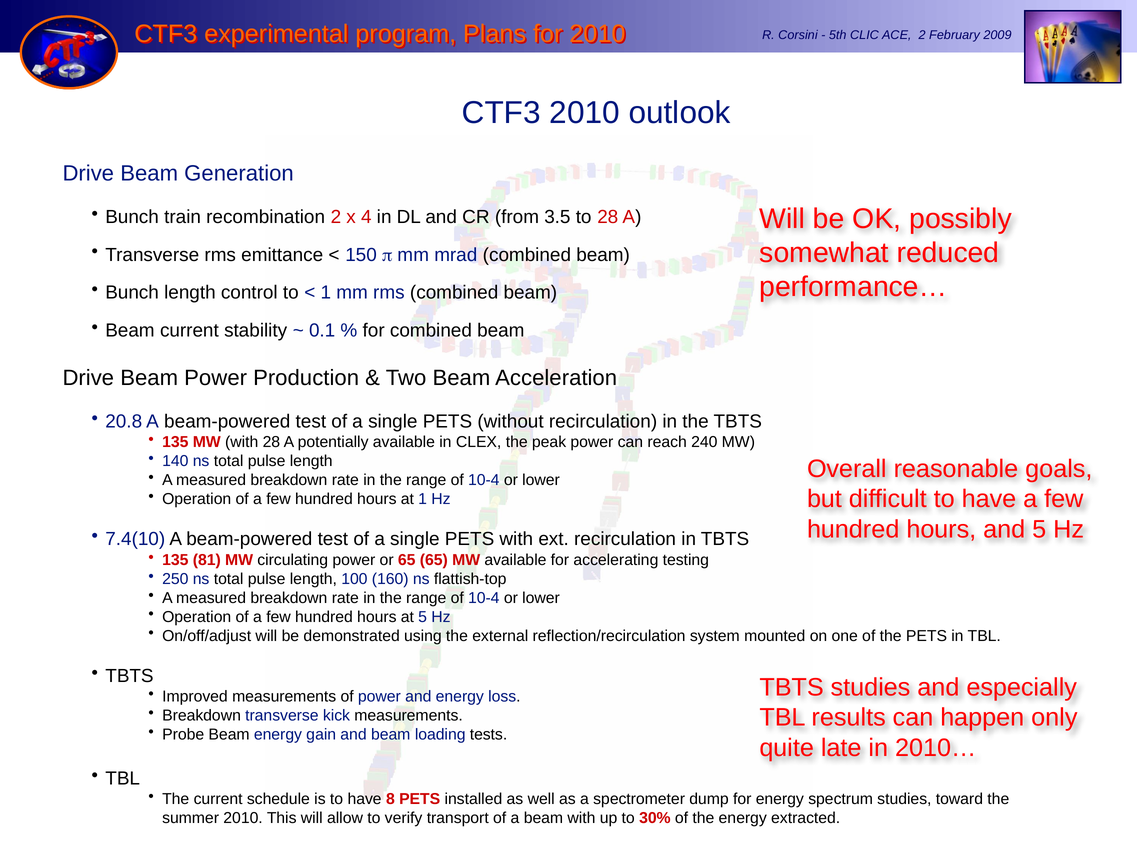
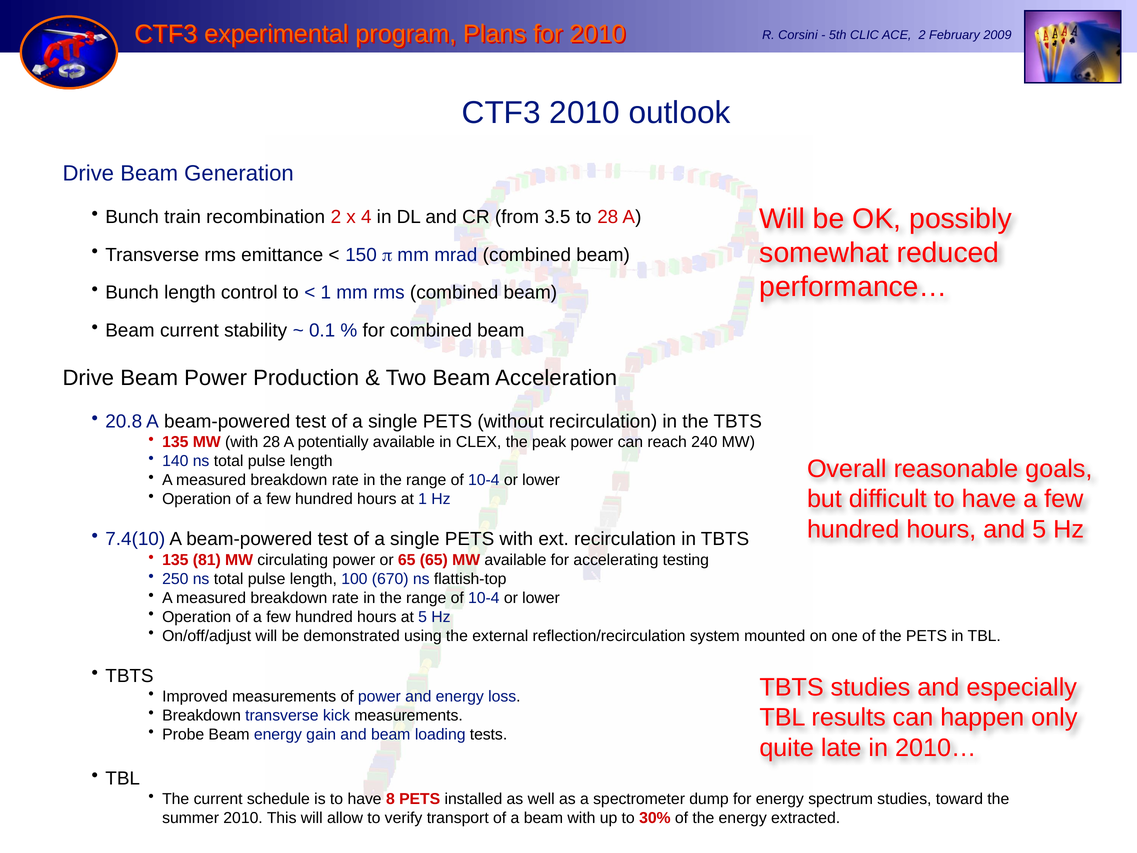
160: 160 -> 670 (390, 579)
